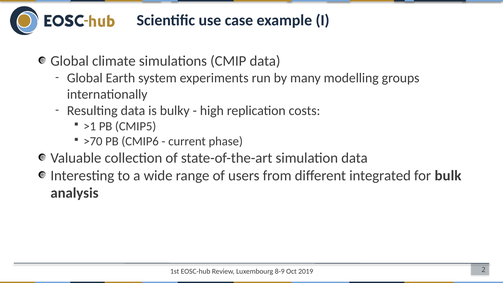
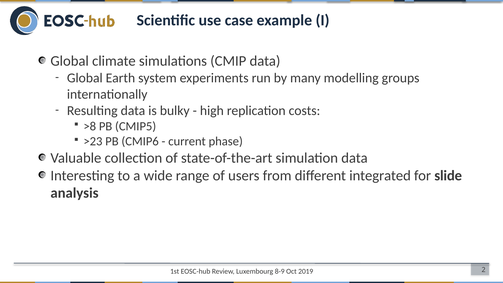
>1: >1 -> >8 (90, 126)
>70: >70 -> >23 (93, 141)
bulk: bulk -> slide (448, 175)
